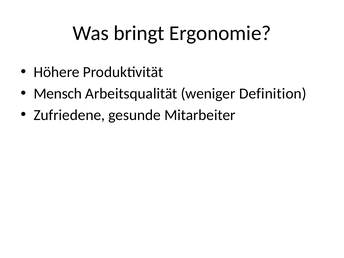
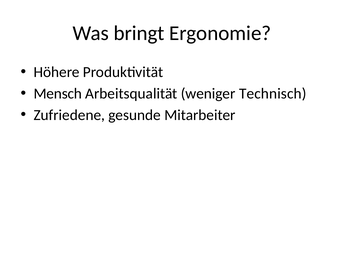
Definition: Definition -> Technisch (273, 94)
